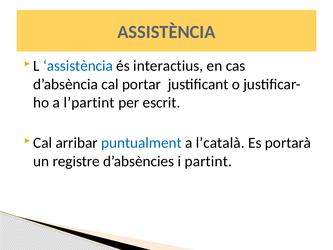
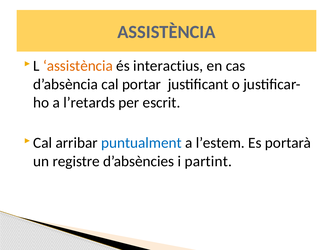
assistència colour: blue -> orange (78, 66)
l’partint: l’partint -> l’retards (89, 102)
l’català: l’català -> l’estem (220, 143)
